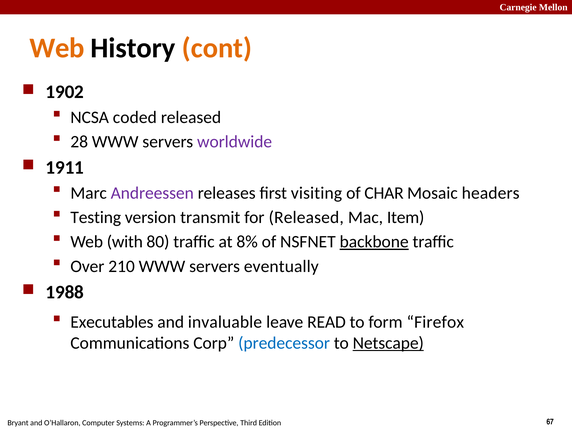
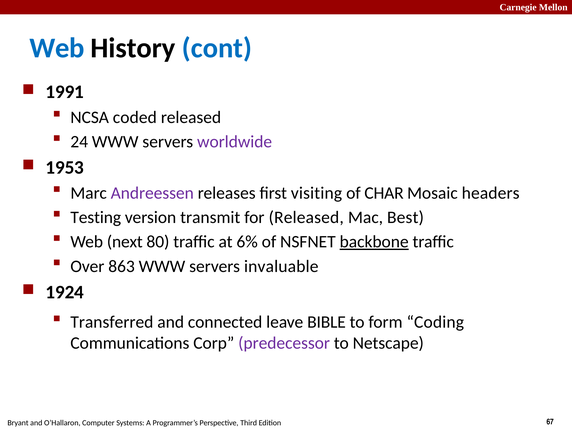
Web colour: orange -> blue (57, 48)
cont colour: orange -> blue (217, 48)
1902: 1902 -> 1991 (65, 92)
28: 28 -> 24 (79, 142)
1911: 1911 -> 1953 (65, 168)
Item: Item -> Best (405, 217)
with: with -> next (125, 242)
8%: 8% -> 6% (247, 242)
210: 210 -> 863 (122, 266)
eventually: eventually -> invaluable (281, 266)
1988: 1988 -> 1924 (65, 292)
Executables: Executables -> Transferred (112, 322)
invaluable: invaluable -> connected (225, 322)
READ: READ -> BIBLE (327, 322)
Firefox: Firefox -> Coding (435, 322)
predecessor colour: blue -> purple (284, 343)
Netscape underline: present -> none (388, 343)
